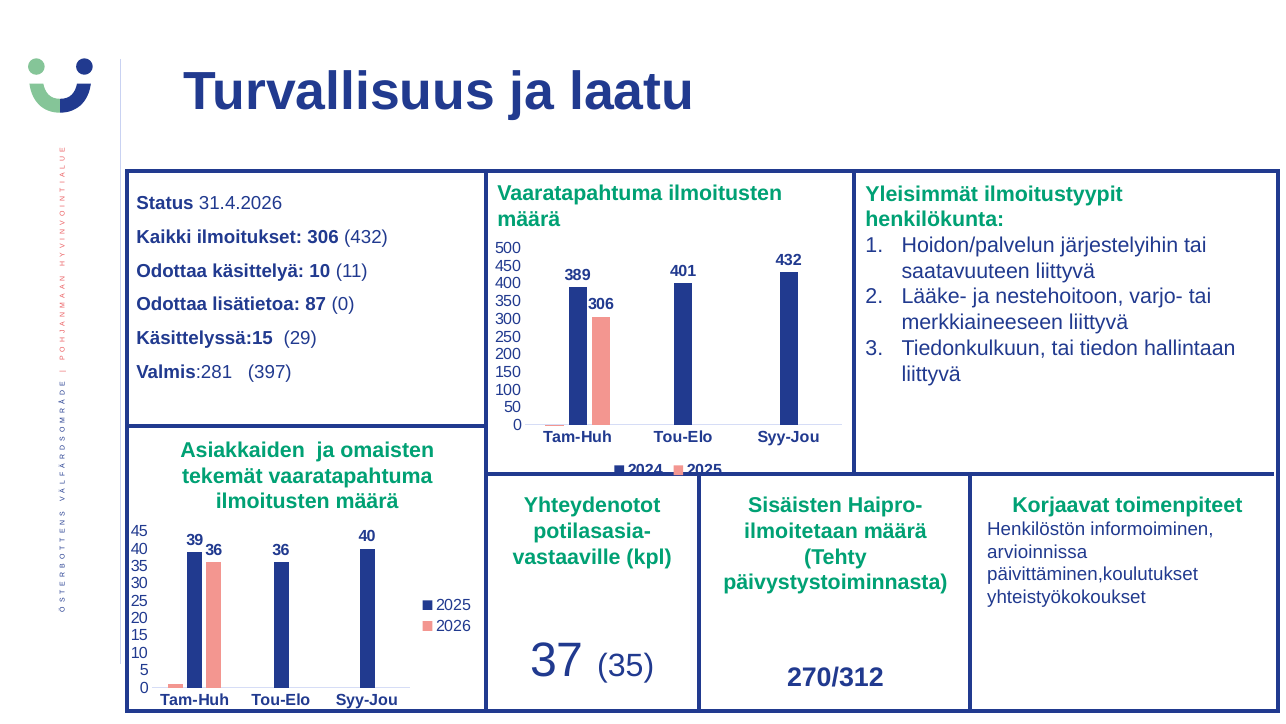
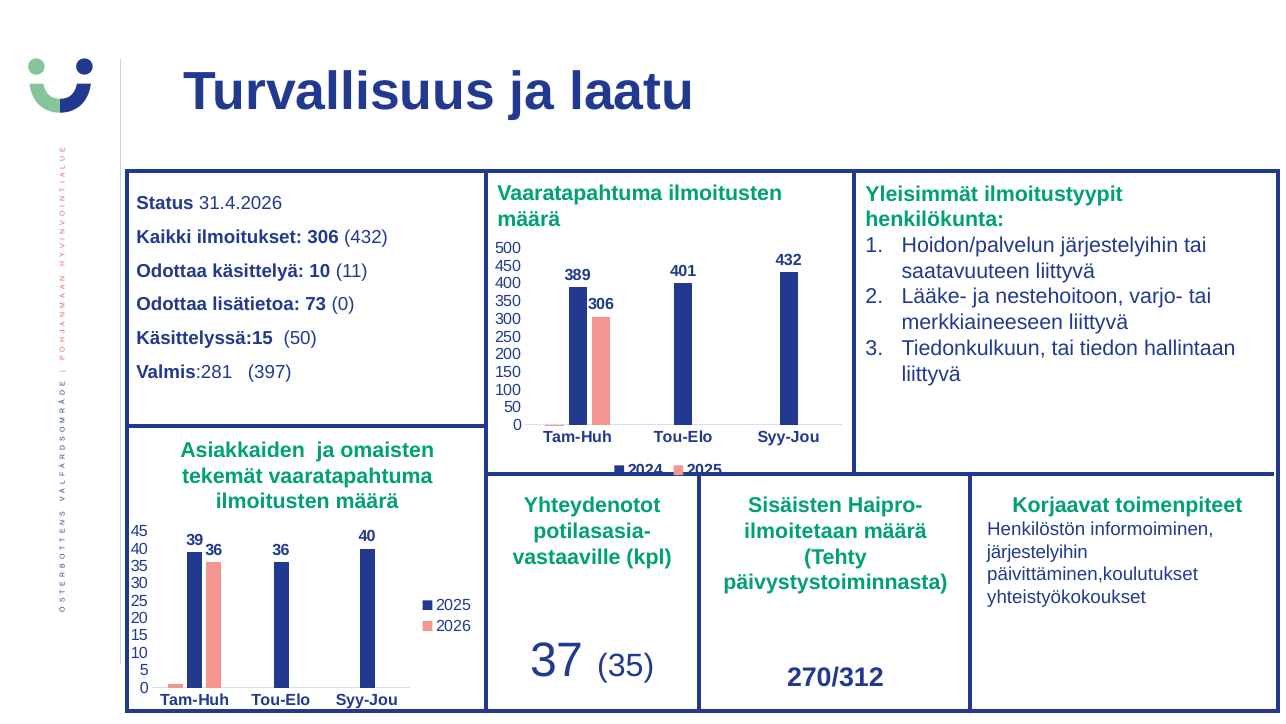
87: 87 -> 73 (316, 304)
Käsittelyssä:15 29: 29 -> 50 (300, 338)
arvioinnissa: arvioinnissa -> järjestelyihin (1037, 552)
